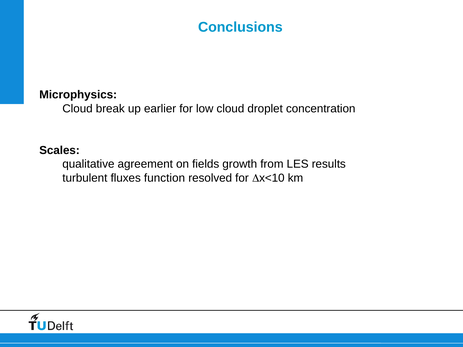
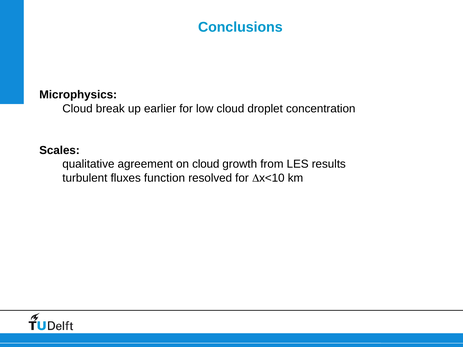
on fields: fields -> cloud (206, 164)
